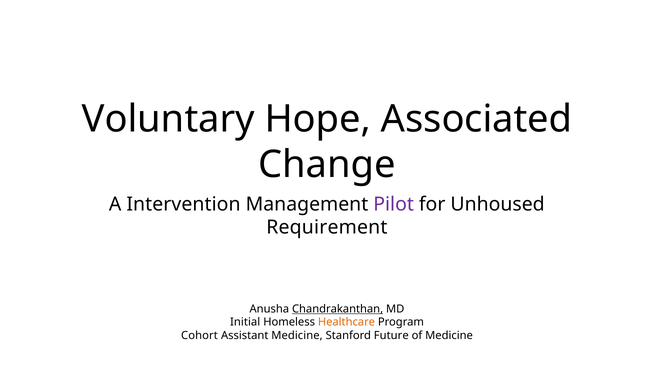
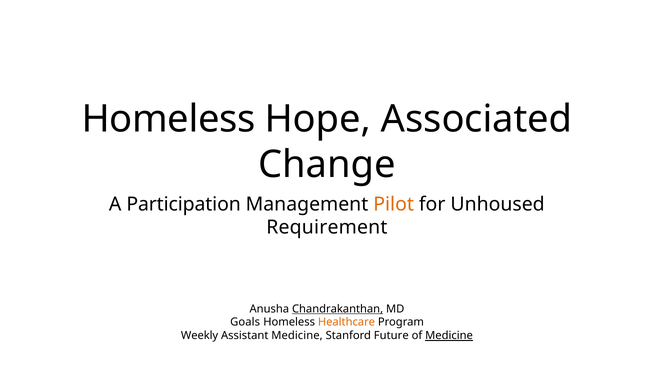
Voluntary: Voluntary -> Homeless (168, 119)
Intervention: Intervention -> Participation (184, 204)
Pilot colour: purple -> orange (394, 204)
Initial: Initial -> Goals (245, 322)
Cohort: Cohort -> Weekly (200, 336)
Medicine underline: none -> present (449, 336)
